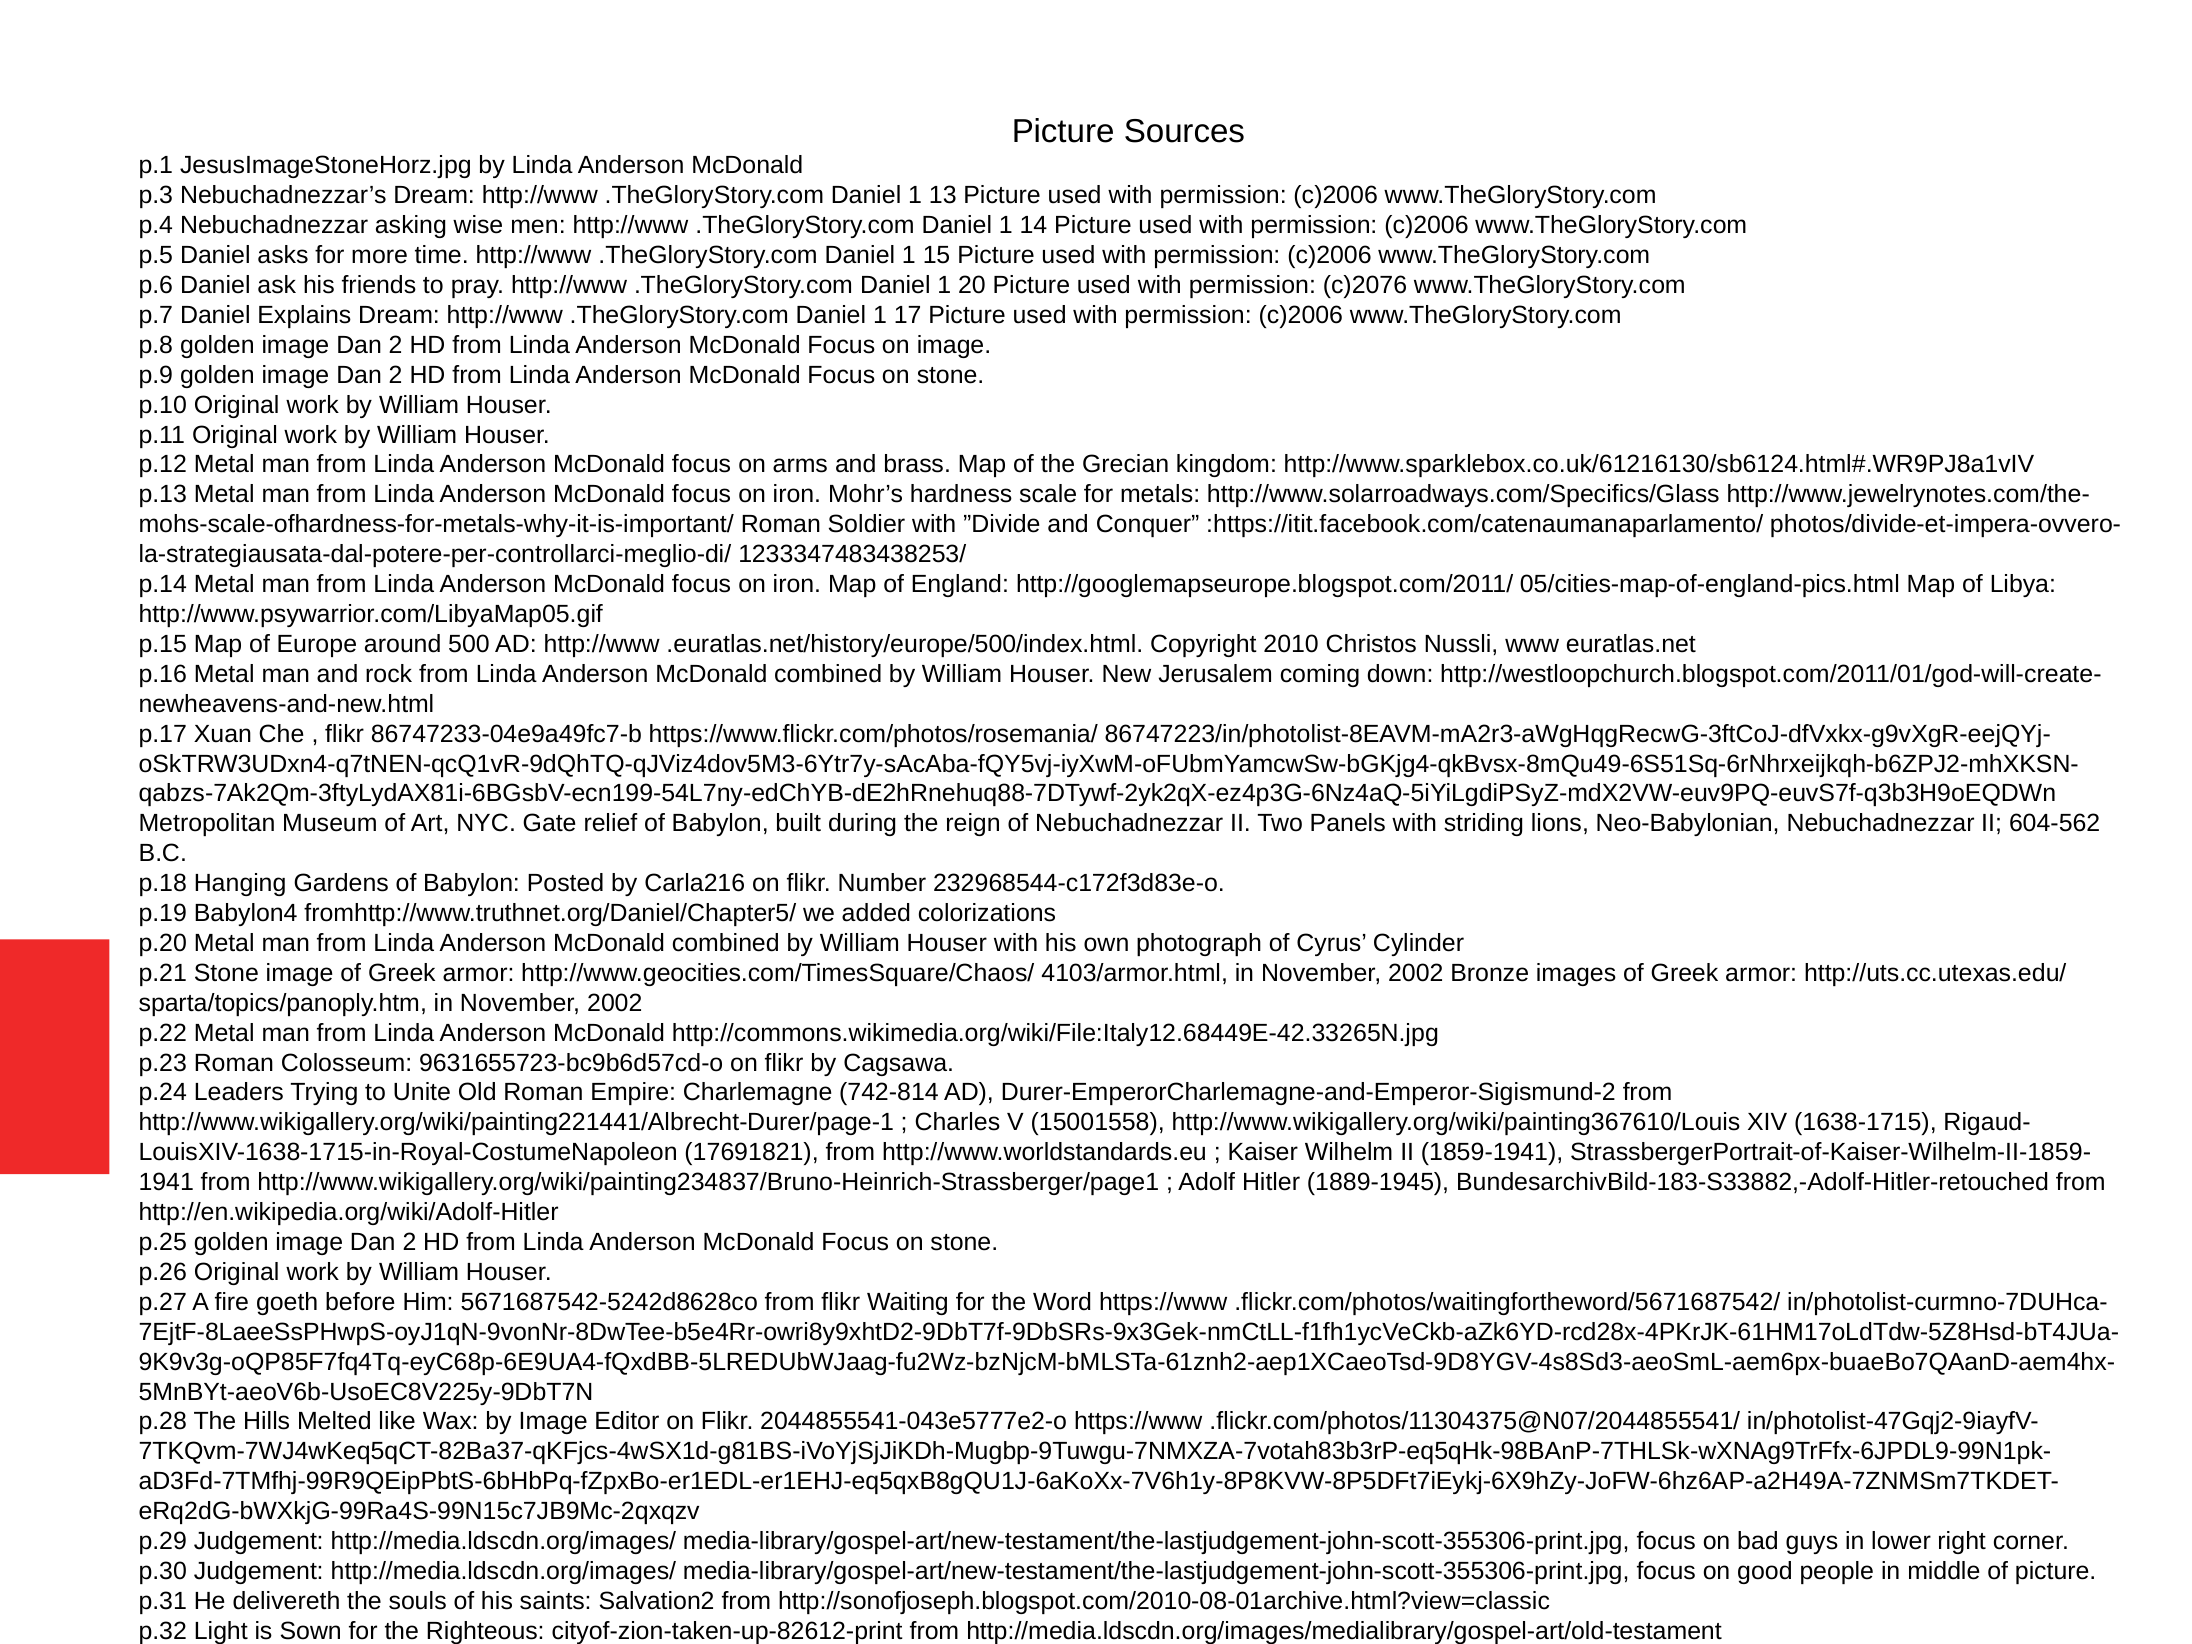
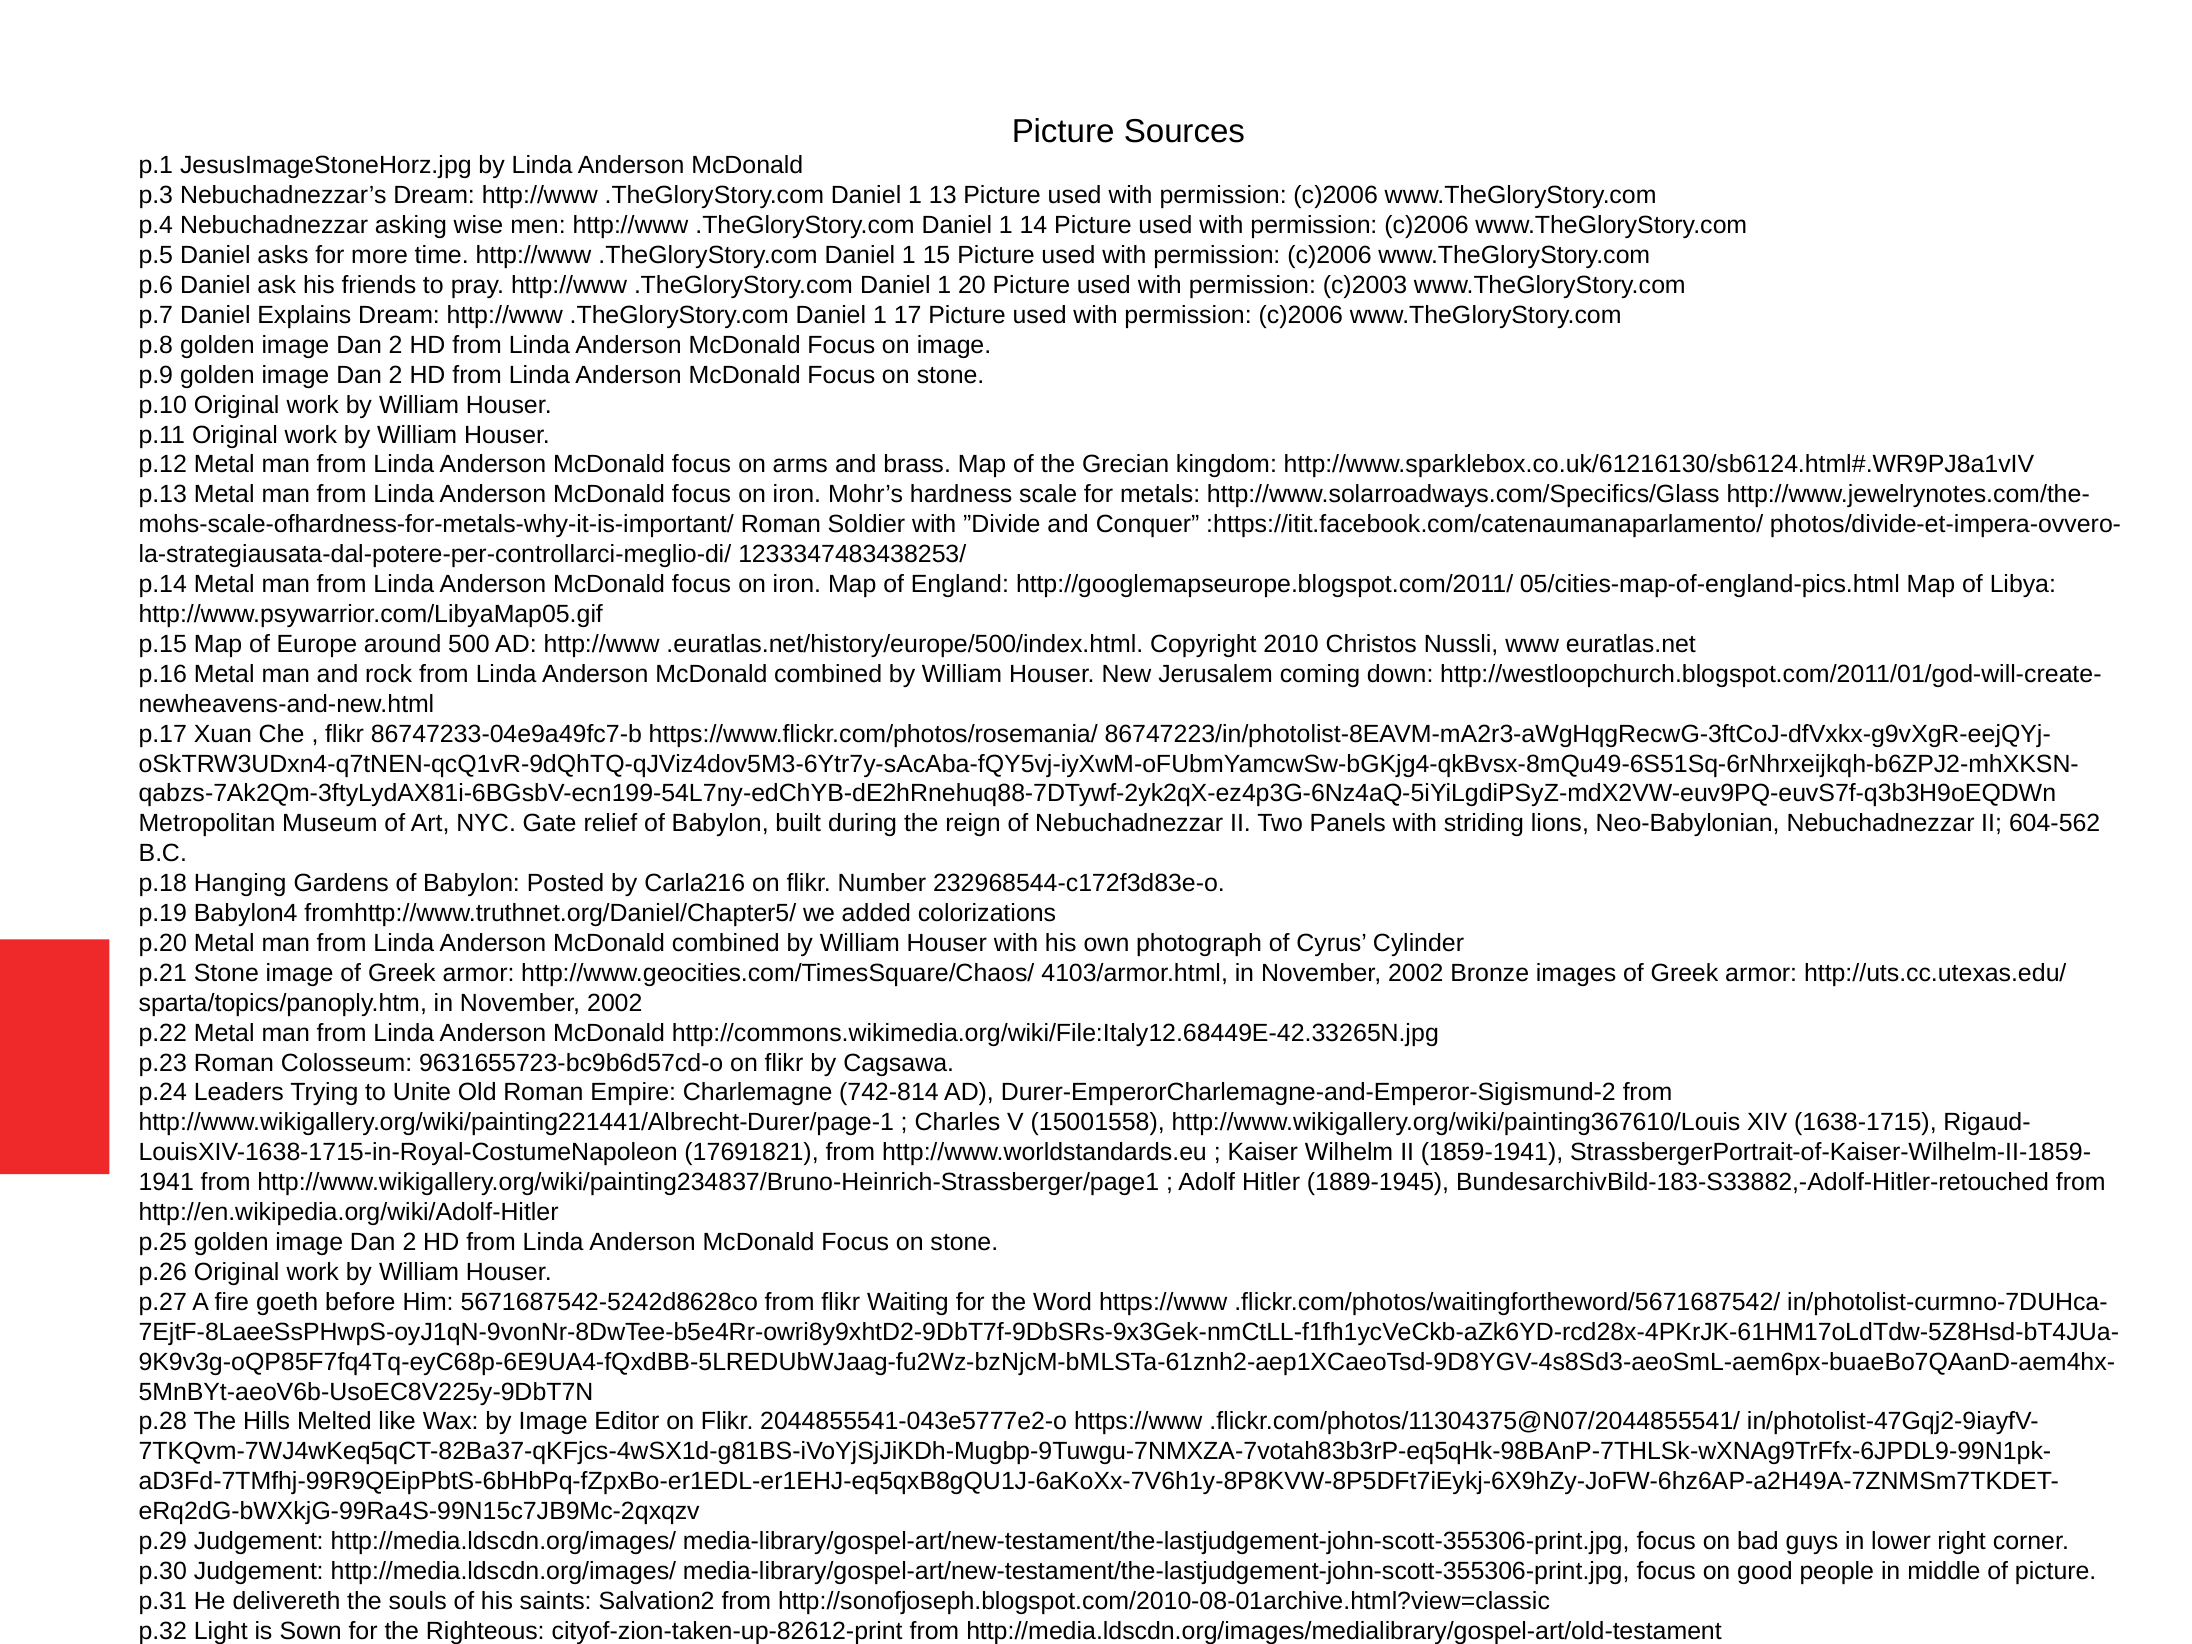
c)2076: c)2076 -> c)2003 (1365, 285)
